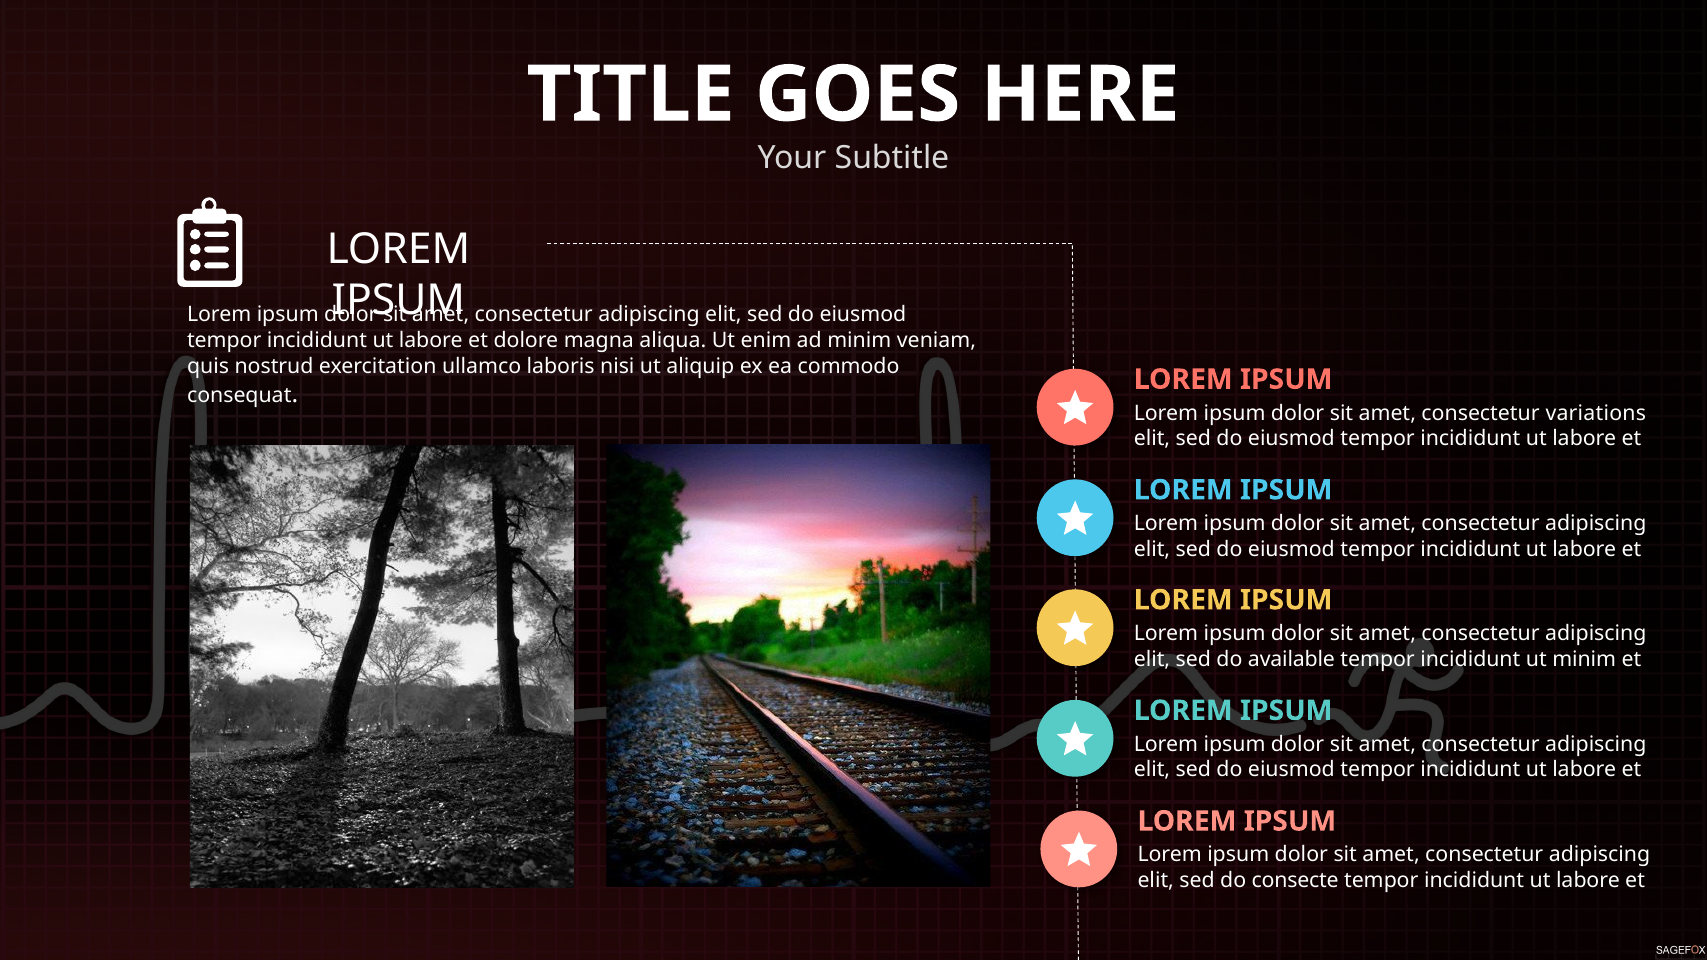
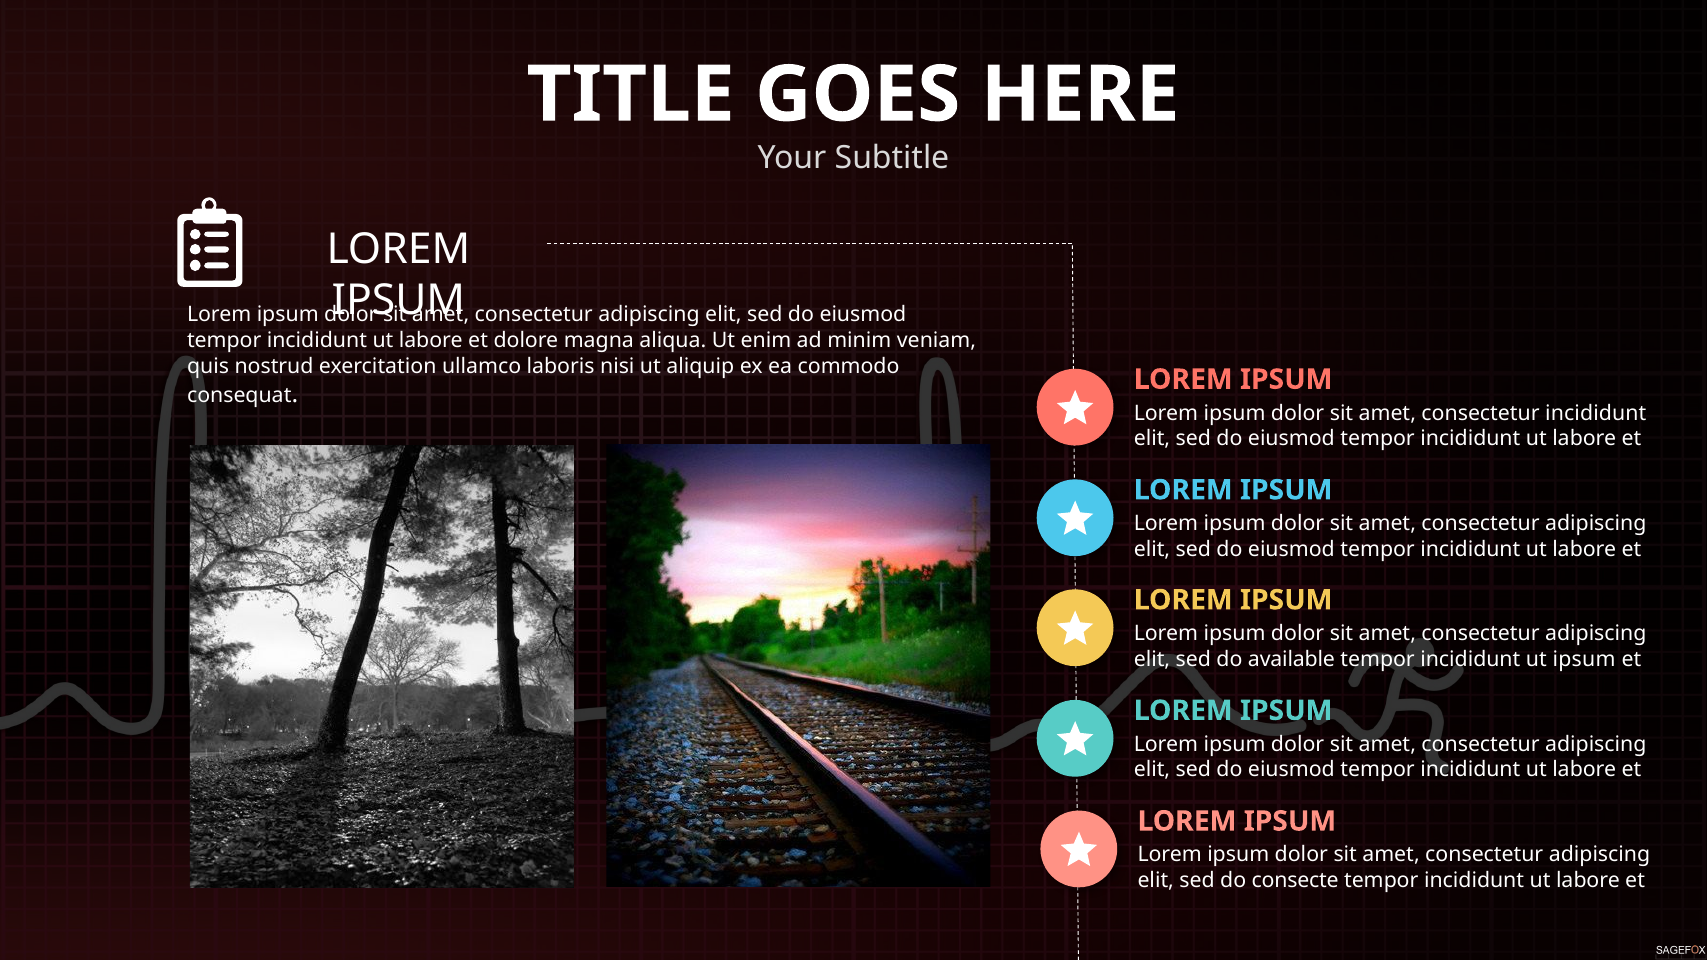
consectetur variations: variations -> incididunt (1596, 413)
ut minim: minim -> ipsum (1584, 659)
